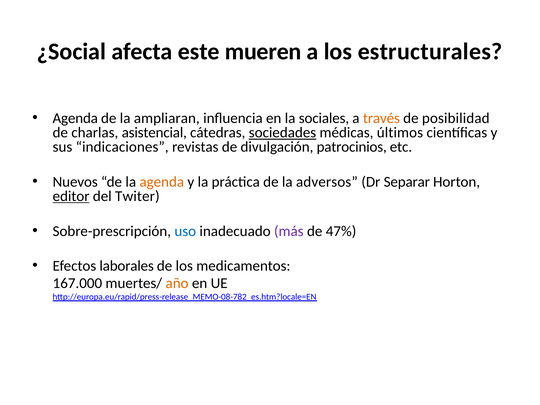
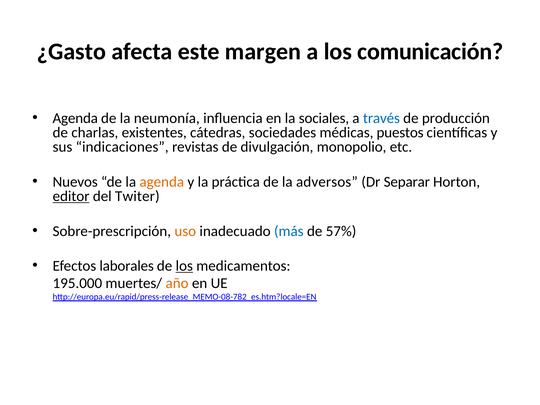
¿Social: ¿Social -> ¿Gasto (71, 52)
mueren: mueren -> margen (263, 52)
estructurales: estructurales -> comunicación (430, 52)
ampliaran: ampliaran -> neumonía (167, 118)
través colour: orange -> blue (381, 118)
posibilidad: posibilidad -> producción (456, 118)
asistencial: asistencial -> existentes (154, 133)
sociedades underline: present -> none (282, 133)
últimos: últimos -> puestos (400, 133)
patrocinios: patrocinios -> monopolio (352, 147)
uso colour: blue -> orange (185, 231)
más colour: purple -> blue (289, 231)
47%: 47% -> 57% (341, 231)
los underline: none -> present (184, 266)
167.000: 167.000 -> 195.000 (77, 283)
